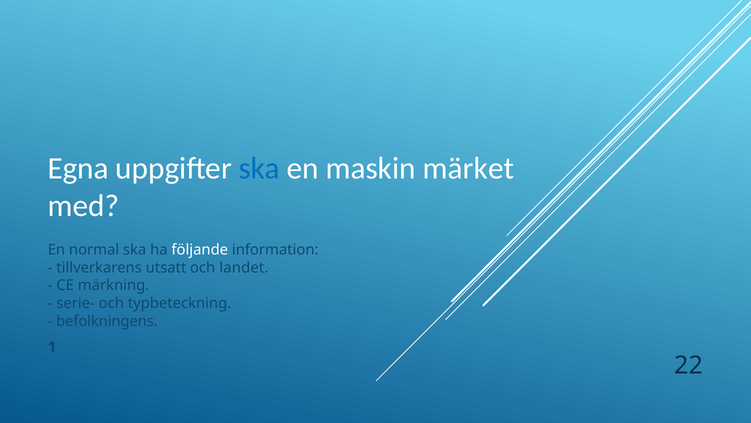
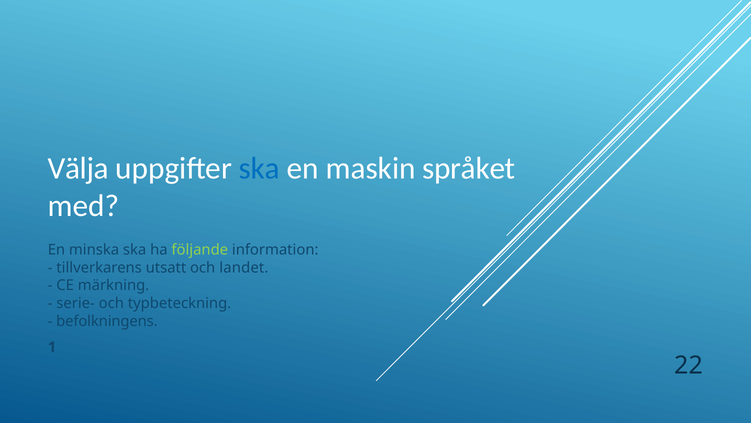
Egna: Egna -> Välja (78, 168)
märket: märket -> språket (469, 168)
normal: normal -> minska (94, 250)
följande colour: white -> light green (200, 250)
